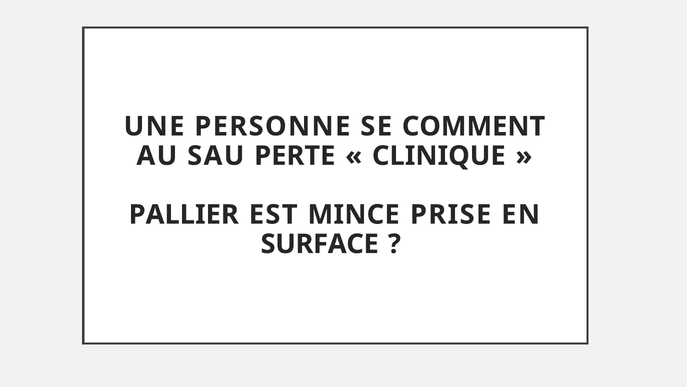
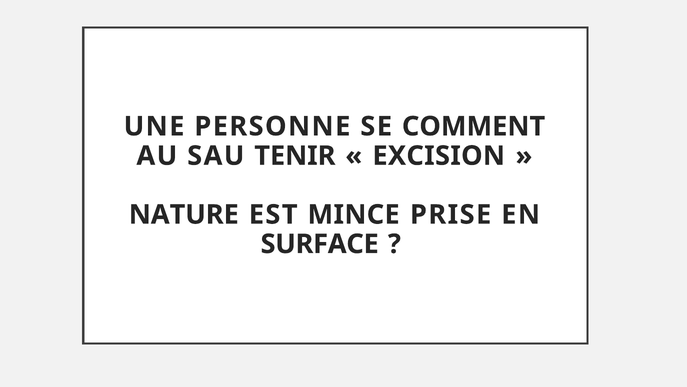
PERTE: PERTE -> TENIR (295, 156)
CLINIQUE: CLINIQUE -> EXCISION (439, 156)
PALLIER: PALLIER -> NATURE (184, 214)
